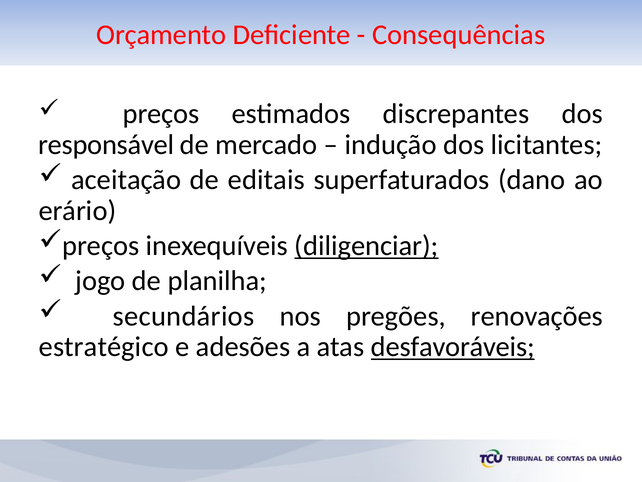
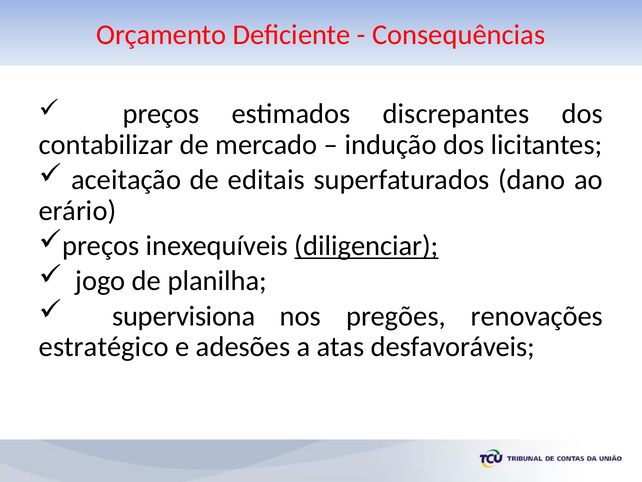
responsável: responsável -> contabilizar (106, 145)
secundários: secundários -> supervisiona (184, 316)
desfavoráveis underline: present -> none (453, 347)
